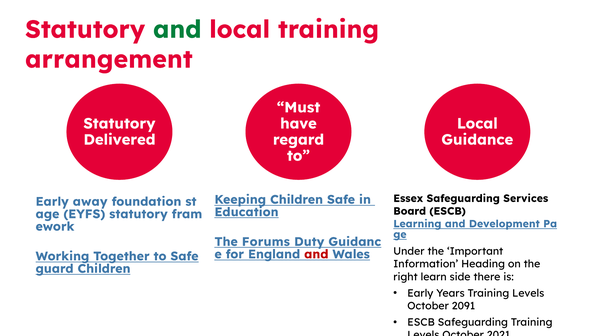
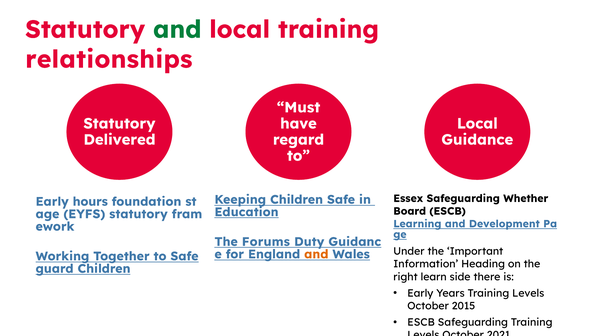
arrangement: arrangement -> relationships (109, 59)
Services: Services -> Whether (526, 198)
away: away -> hours (90, 202)
and colour: red -> orange (316, 254)
2091: 2091 -> 2015 (464, 306)
